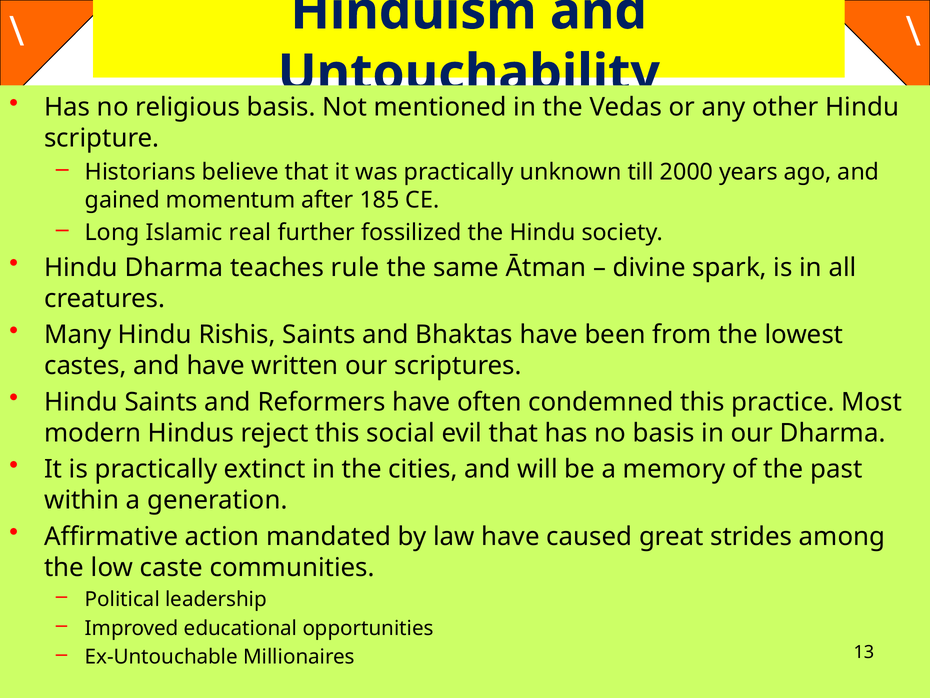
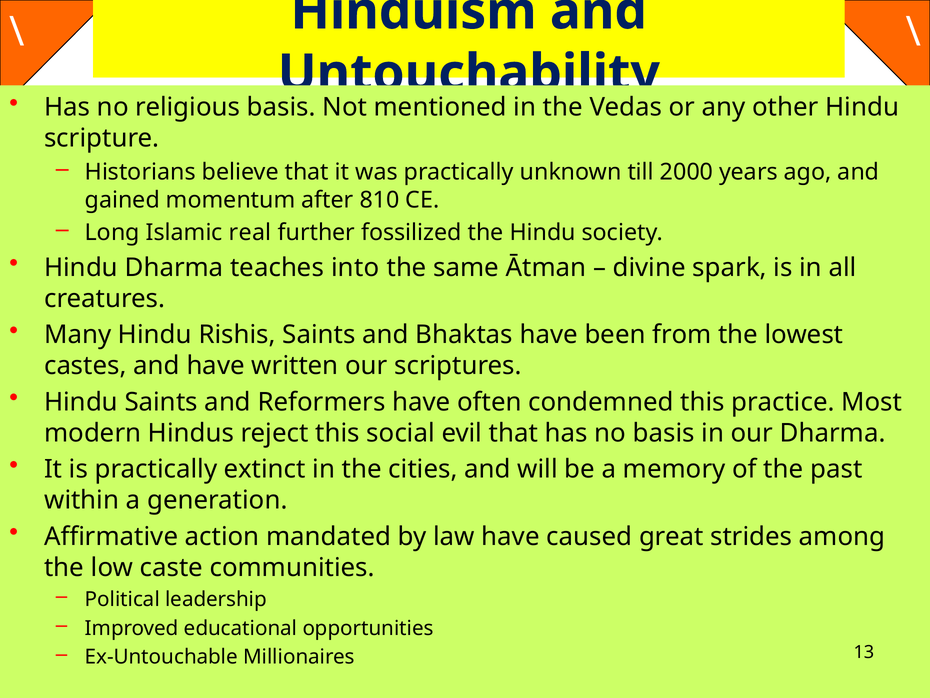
185: 185 -> 810 (379, 200)
rule: rule -> into (355, 267)
